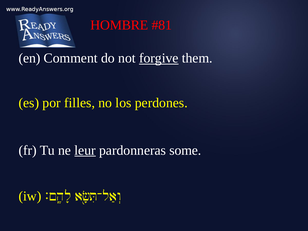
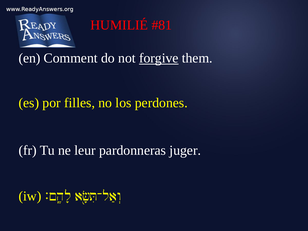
HOMBRE: HOMBRE -> HUMILIÉ (119, 25)
leur underline: present -> none (85, 150)
some: some -> juger (185, 150)
